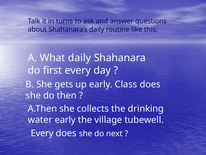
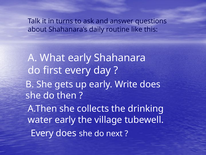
What daily: daily -> early (80, 58)
Class: Class -> Write (126, 84)
